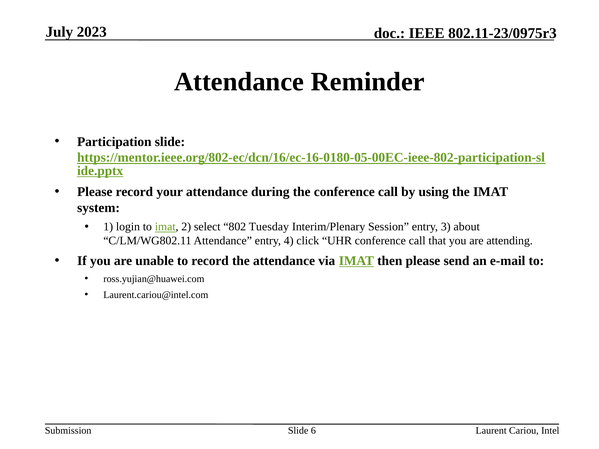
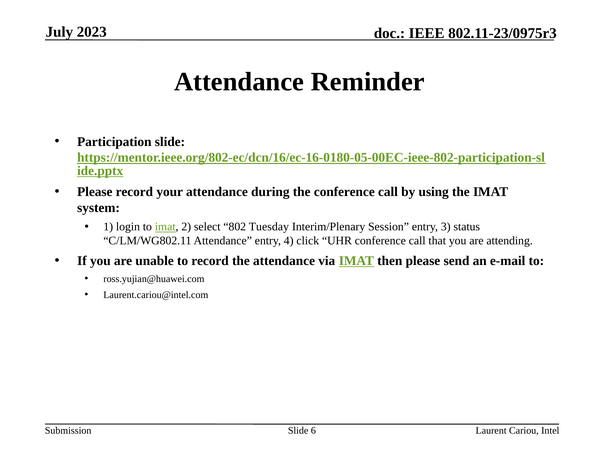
about: about -> status (467, 227)
